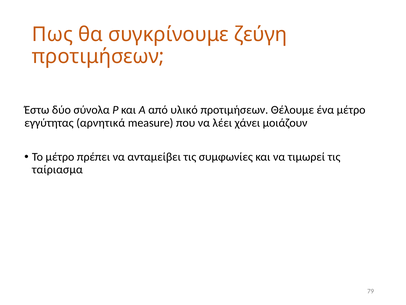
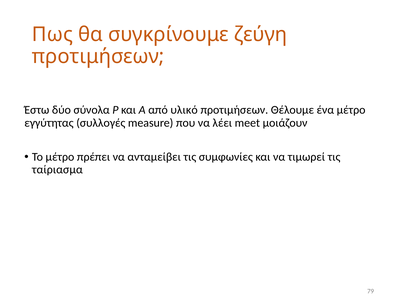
αρνητικά: αρνητικά -> συλλογές (101, 123)
χάνει: χάνει -> meet (247, 123)
